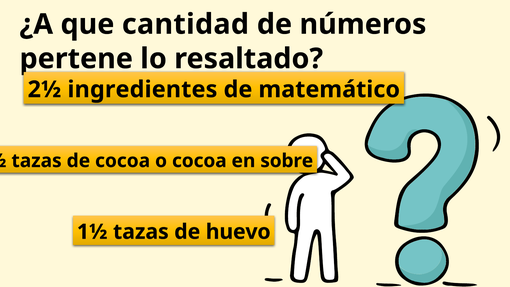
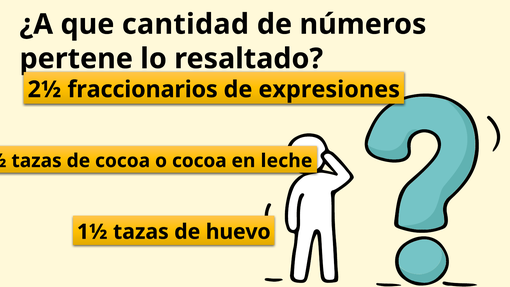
ingredientes: ingredientes -> fraccionarios (143, 89)
matemático: matemático -> expresiones (329, 89)
sobre: sobre -> leche (287, 161)
